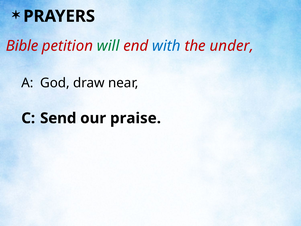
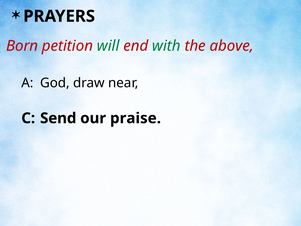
Bible: Bible -> Born (22, 46)
with colour: blue -> green (166, 46)
under: under -> above (232, 46)
